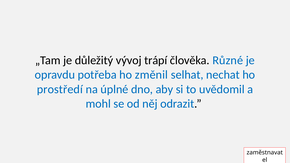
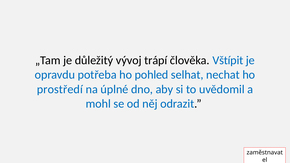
Různé: Různé -> Vštípit (228, 60)
změnil: změnil -> pohled (152, 75)
